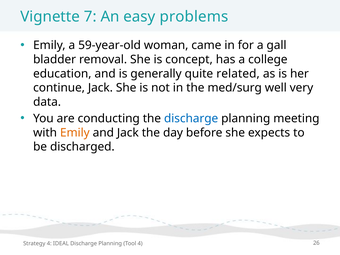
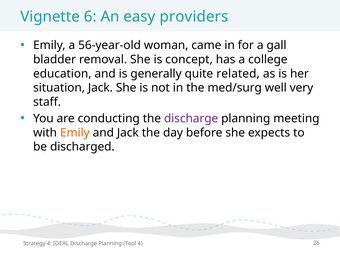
7: 7 -> 6 (90, 17)
problems: problems -> providers (194, 17)
59-year-old: 59-year-old -> 56-year-old (110, 45)
continue: continue -> situation (59, 88)
data: data -> staff (47, 102)
discharge colour: blue -> purple (191, 118)
